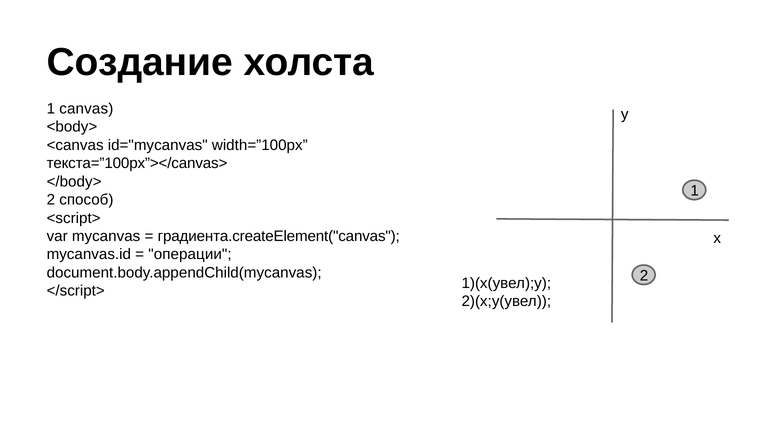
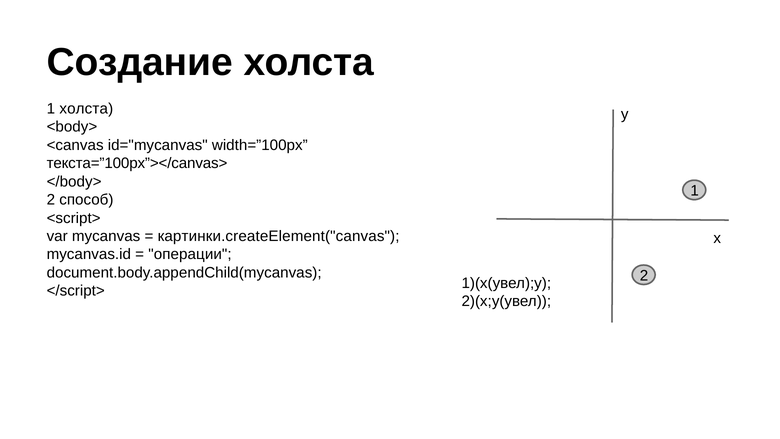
1 canvas: canvas -> холста (86, 109)
градиента.createElement("canvas: градиента.createElement("canvas -> картинки.createElement("canvas (279, 236)
